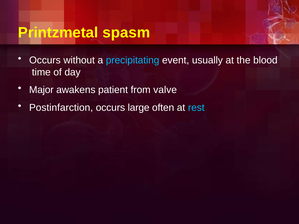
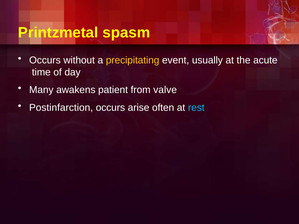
precipitating colour: light blue -> yellow (133, 60)
blood: blood -> acute (265, 60)
Major: Major -> Many (41, 90)
large: large -> arise (139, 108)
